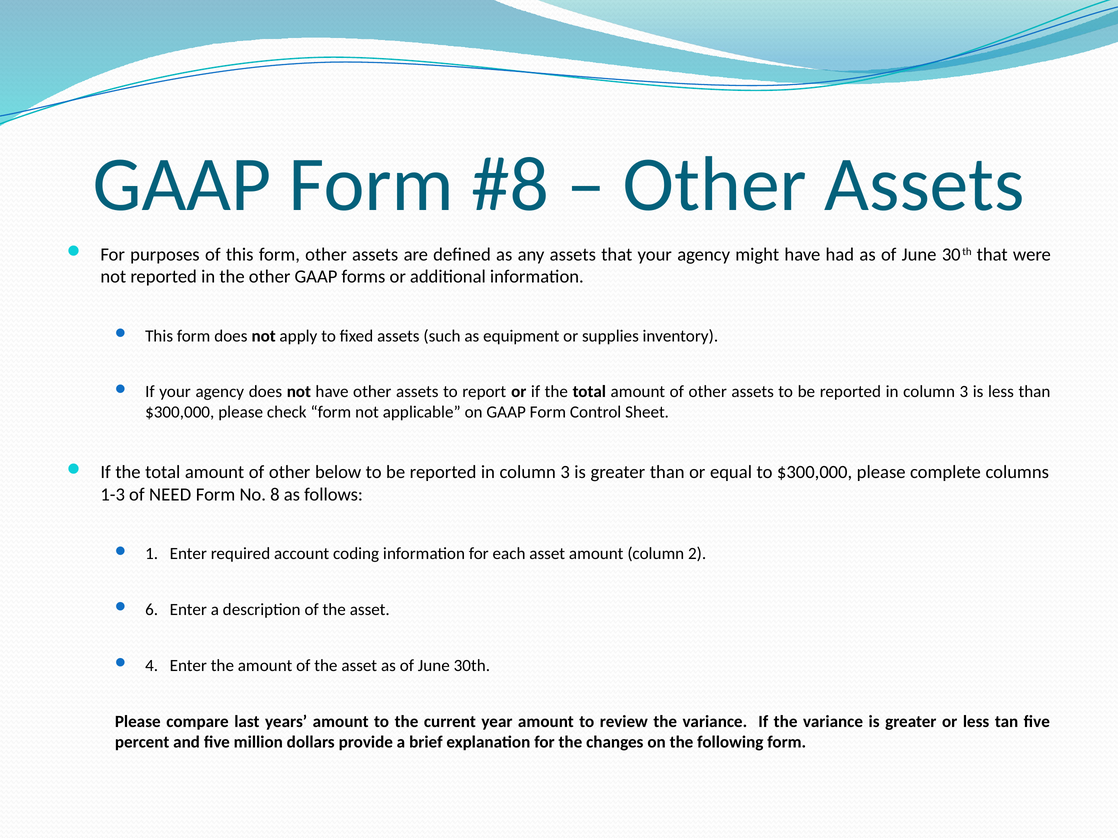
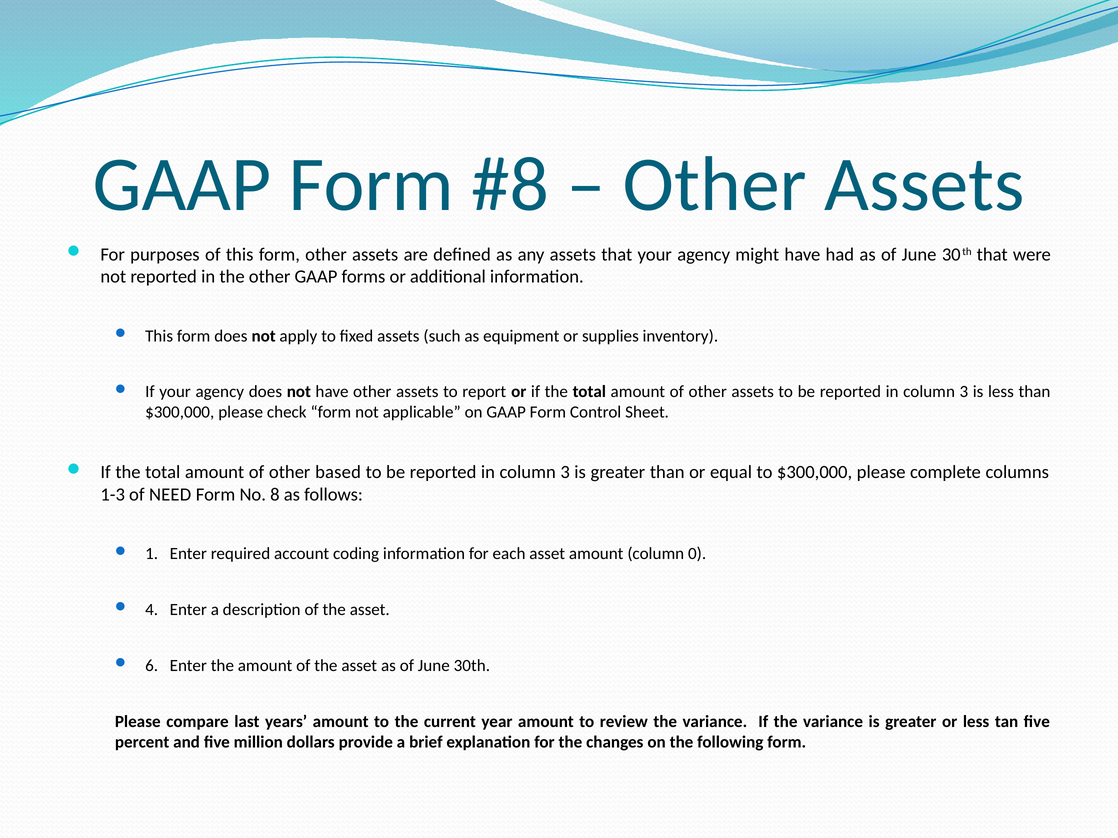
below: below -> based (338, 473)
2: 2 -> 0 (697, 554)
6: 6 -> 4 (152, 610)
4: 4 -> 6 (152, 666)
